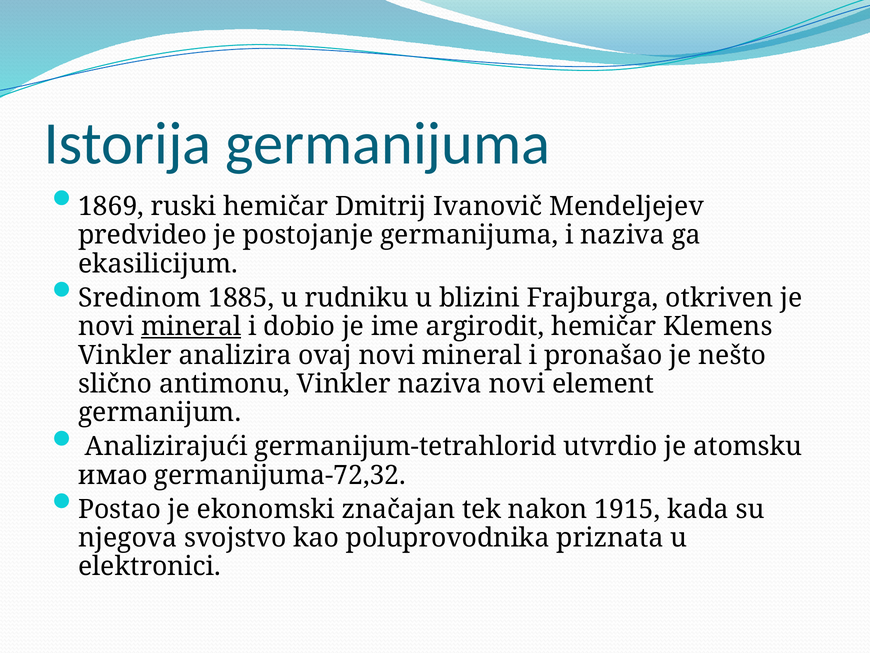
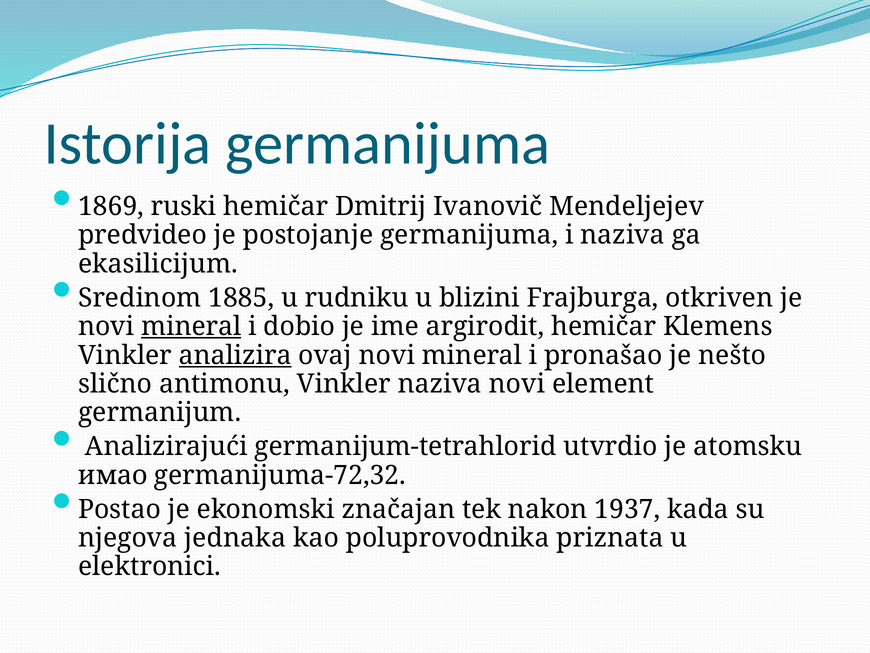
analizira underline: none -> present (235, 355)
1915: 1915 -> 1937 (627, 509)
svojstvo: svojstvo -> jednaka (235, 538)
